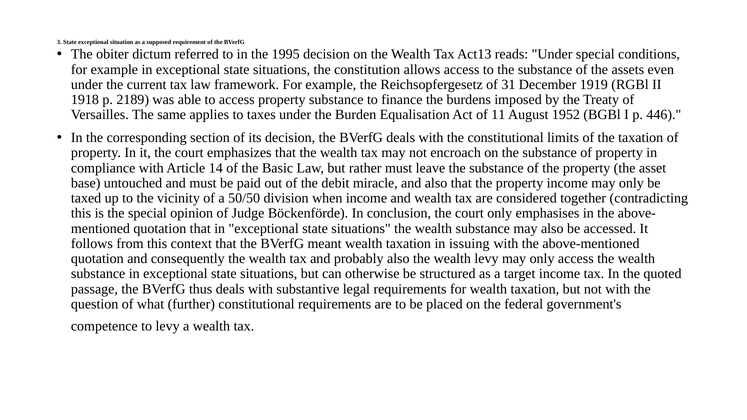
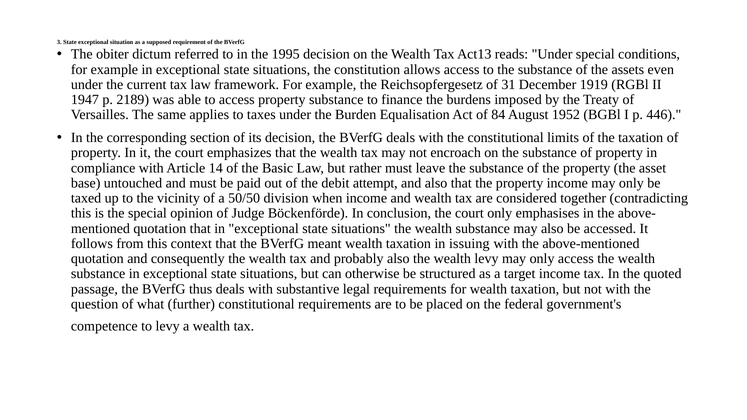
1918: 1918 -> 1947 (85, 100)
11: 11 -> 84 (498, 115)
miracle: miracle -> attempt (375, 183)
